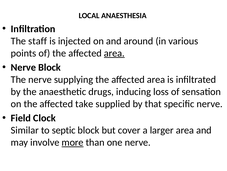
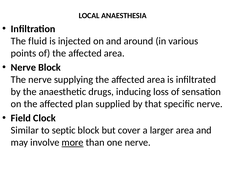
staff: staff -> fluid (38, 41)
area underline: present -> none (114, 53)
take: take -> plan (84, 103)
